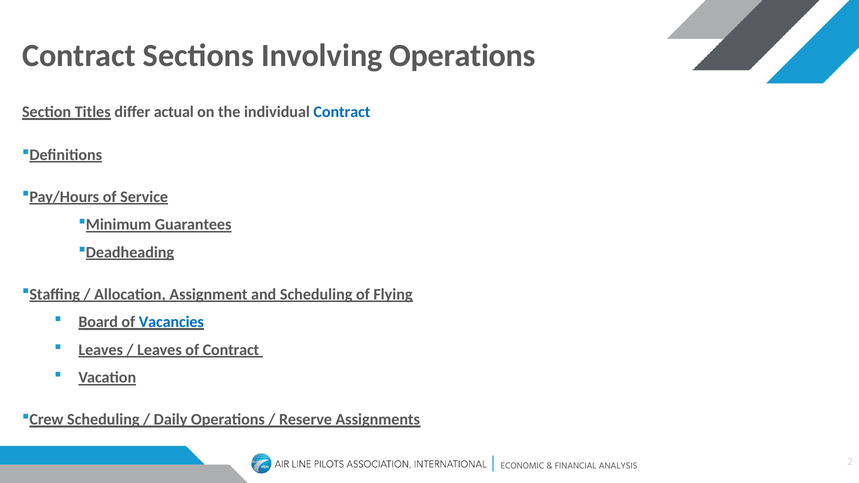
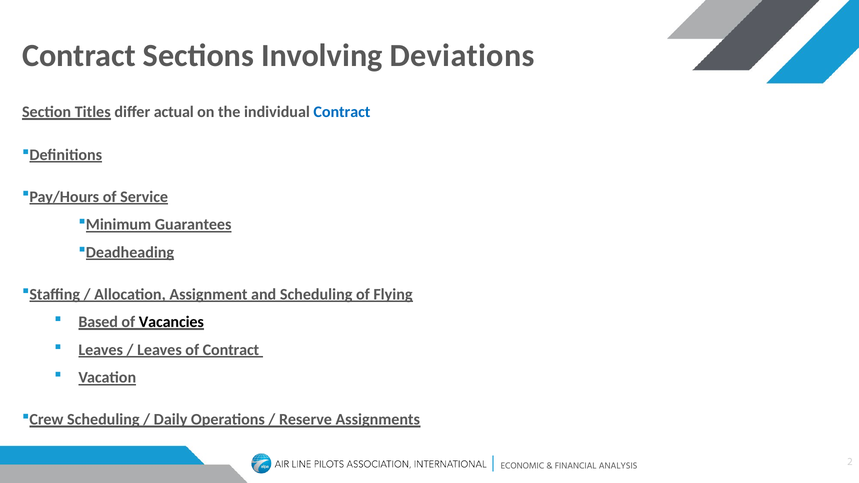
Involving Operations: Operations -> Deviations (462, 55)
Board: Board -> Based (98, 322)
Vacancies colour: blue -> black (171, 322)
